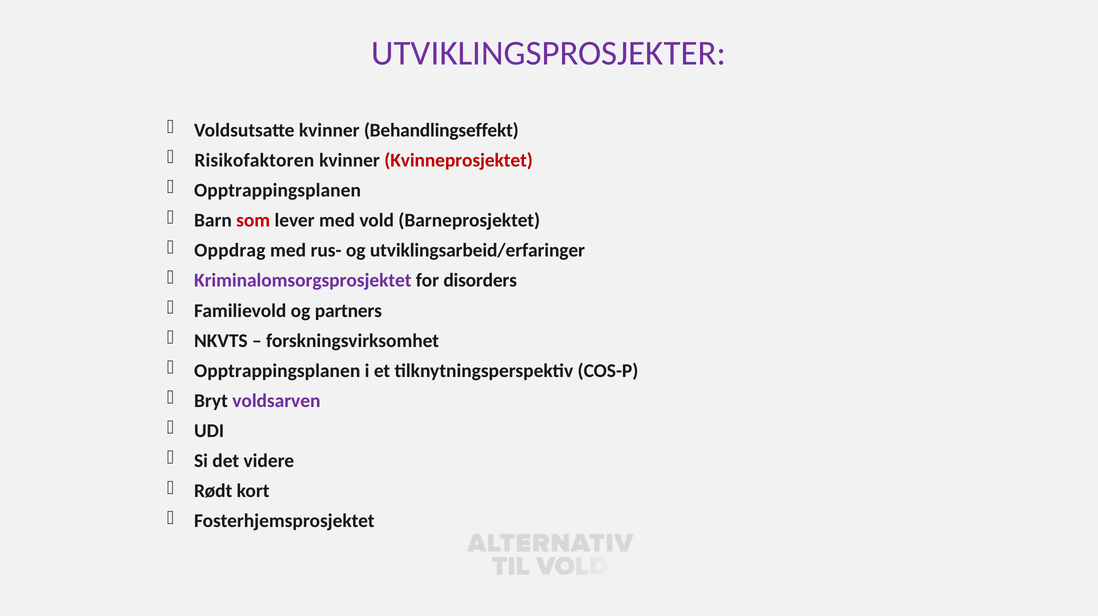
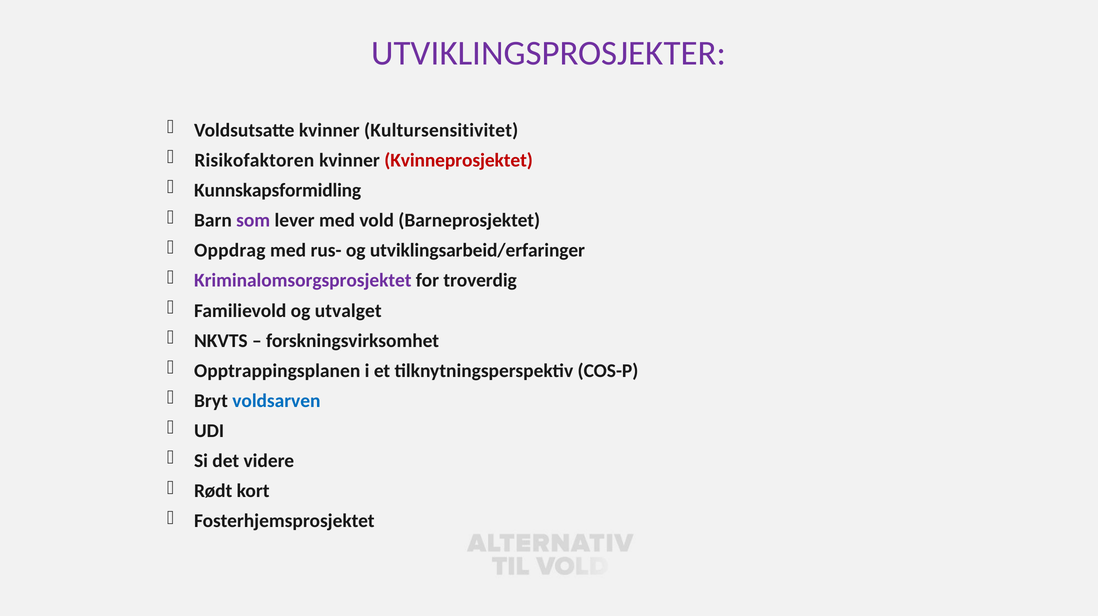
Behandlingseffekt: Behandlingseffekt -> Kultursensitivitet (441, 130)
Opptrappingsplanen: Opptrappingsplanen -> Kunnskapsformidling (278, 191)
som colour: red -> purple (253, 221)
disorders: disorders -> troverdig (480, 281)
partners: partners -> utvalget (348, 311)
voldsarven colour: purple -> blue (276, 401)
